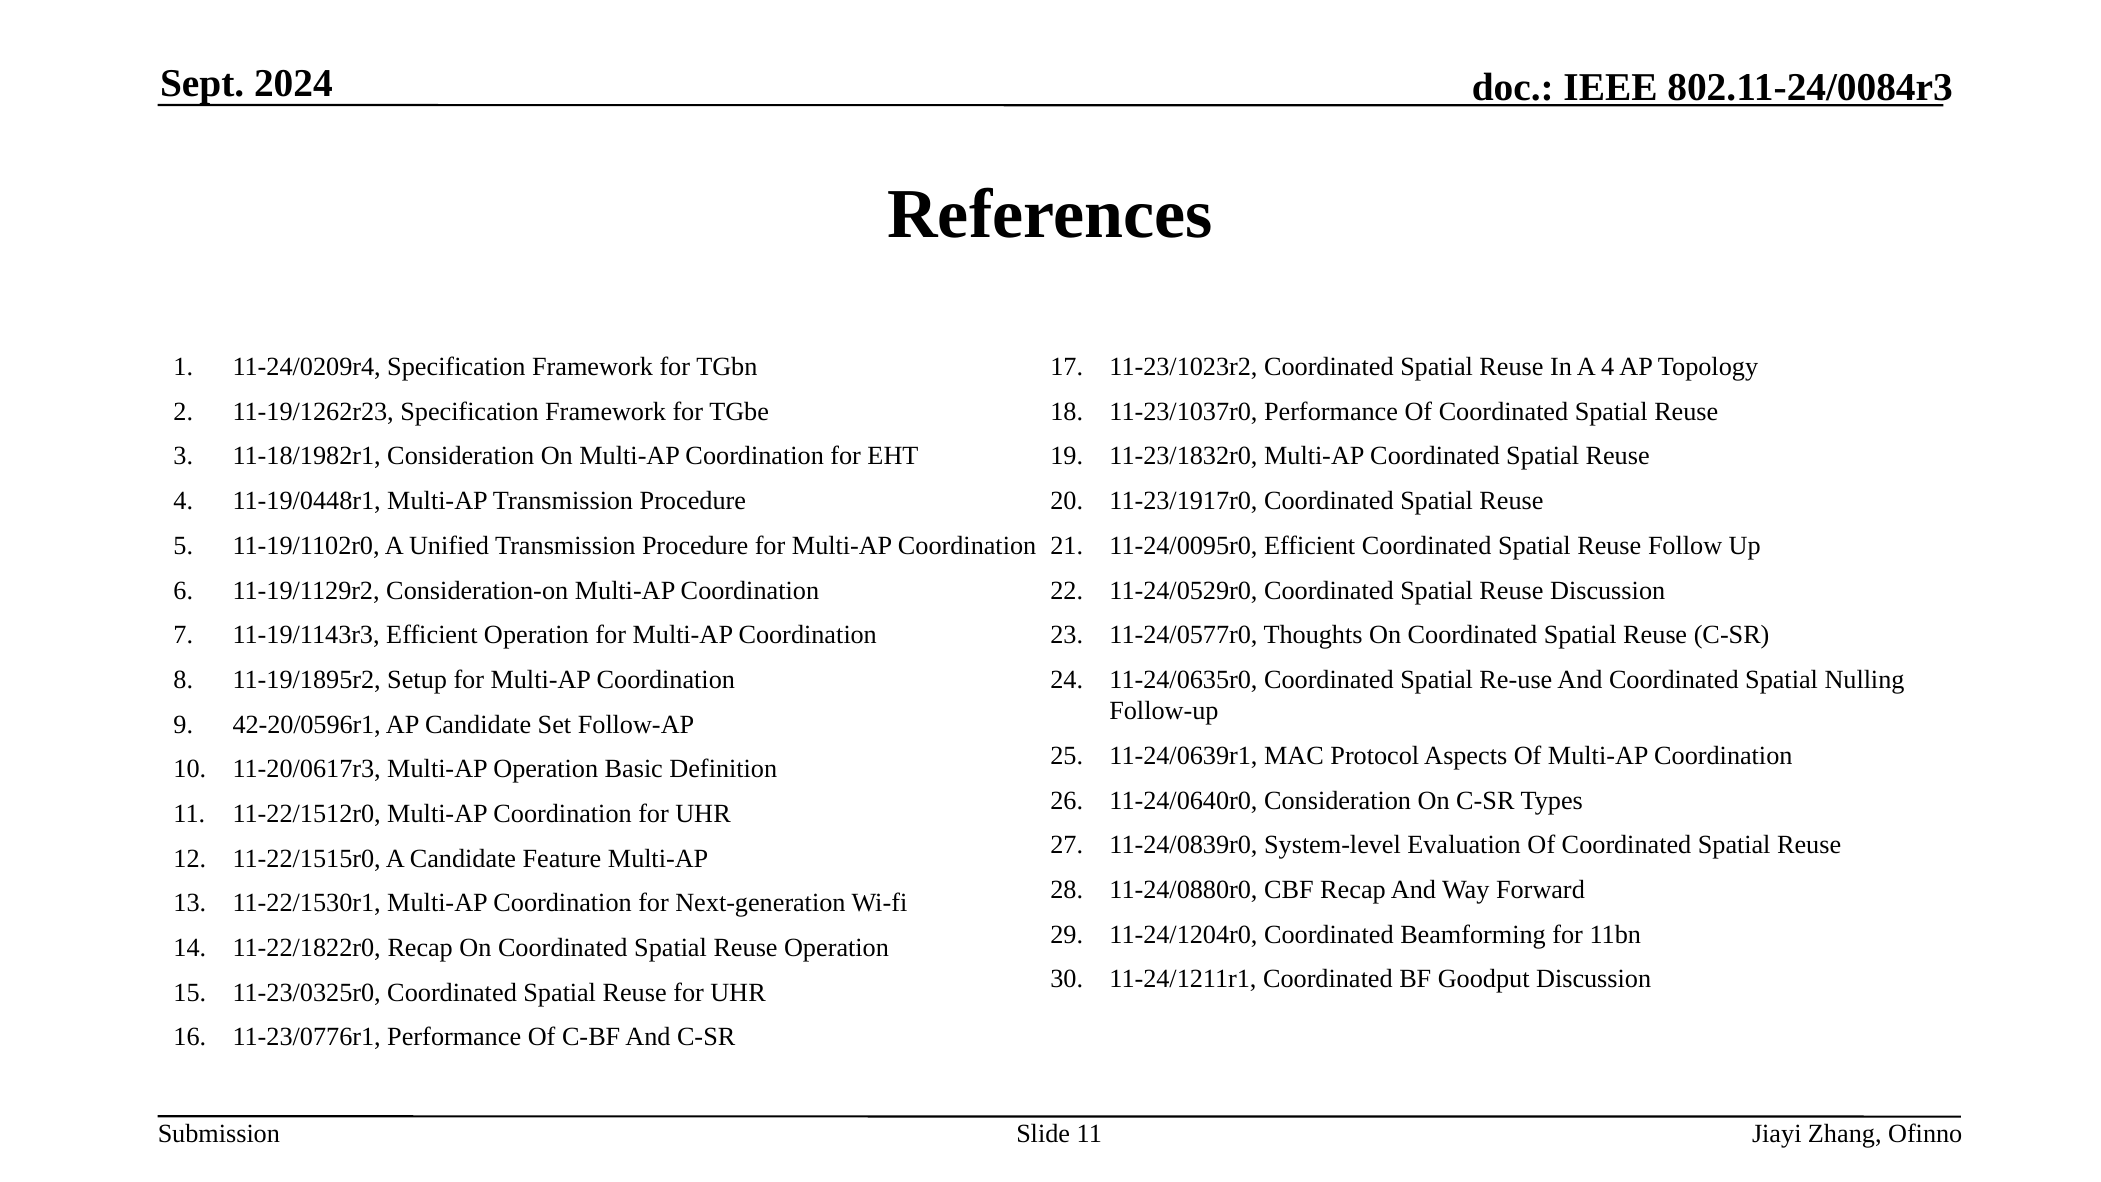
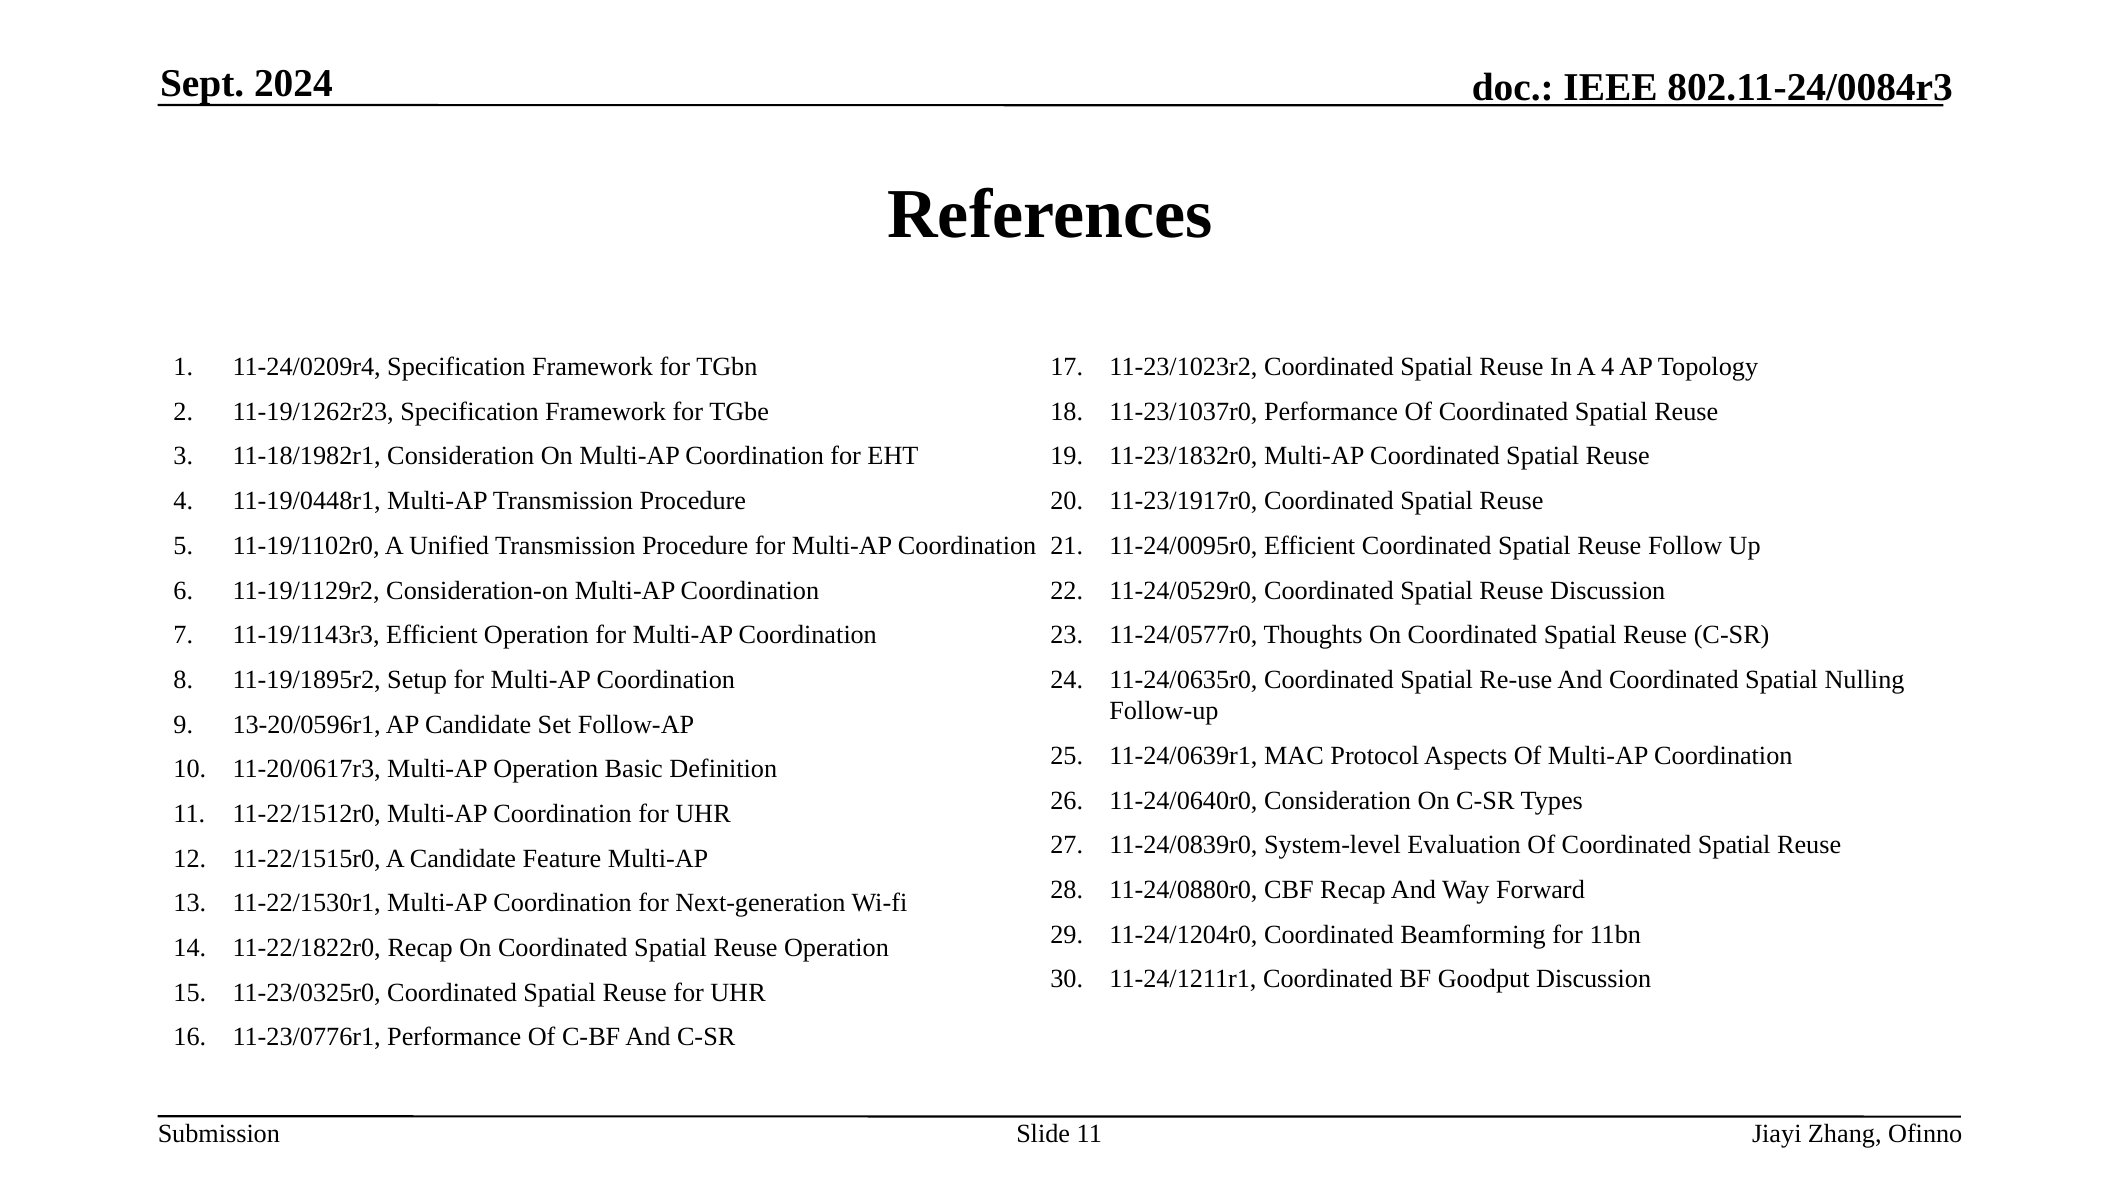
42-20/0596r1: 42-20/0596r1 -> 13-20/0596r1 (307, 724)
